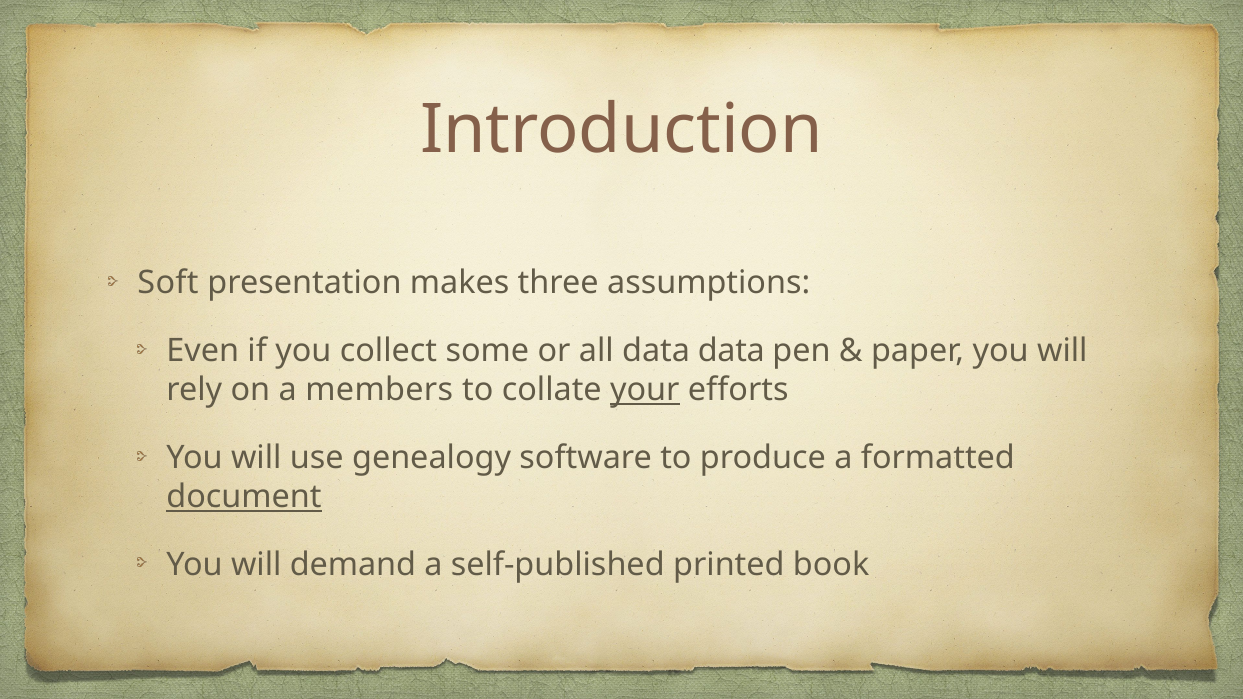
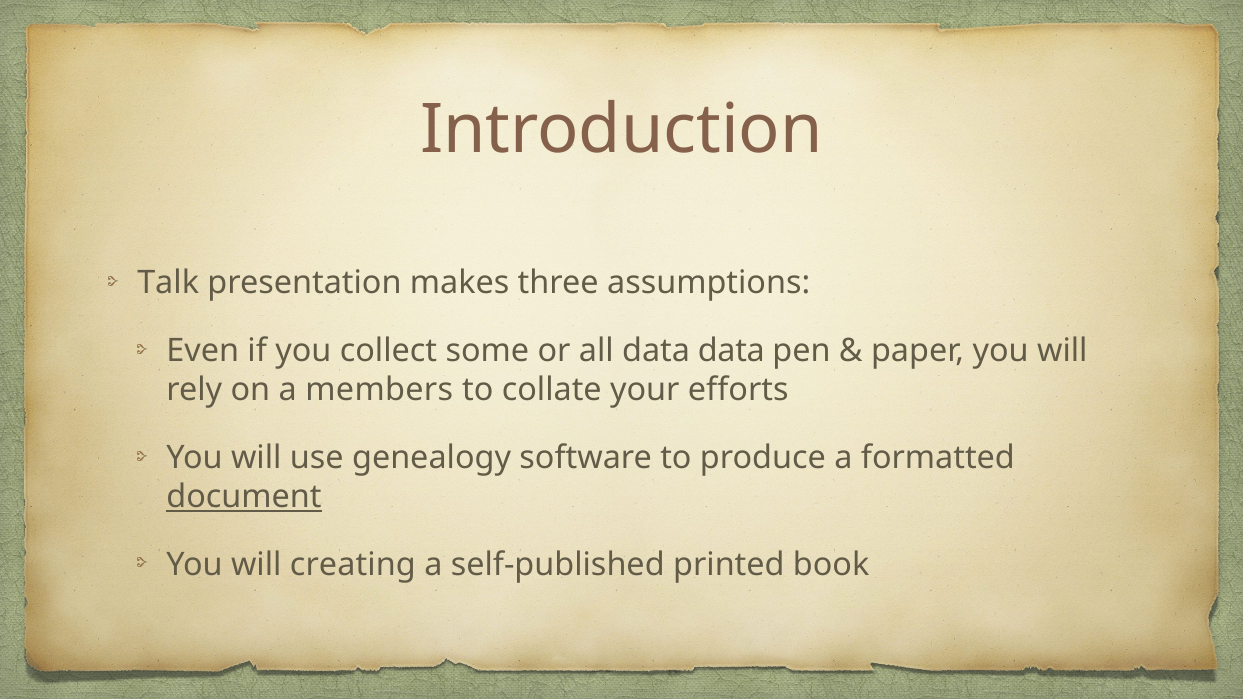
Soft: Soft -> Talk (168, 283)
your underline: present -> none (645, 390)
demand: demand -> creating (353, 565)
